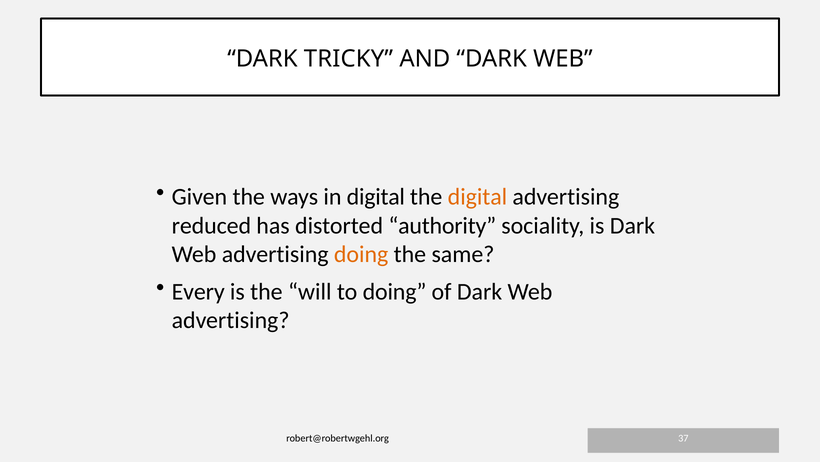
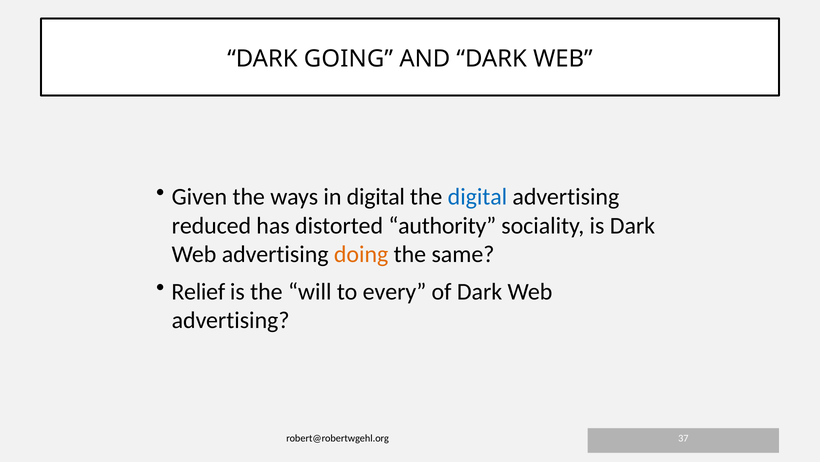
TRICKY: TRICKY -> GOING (348, 59)
digital colour: orange -> blue (477, 197)
Every: Every -> Relief (198, 291)
to doing: doing -> every (394, 291)
